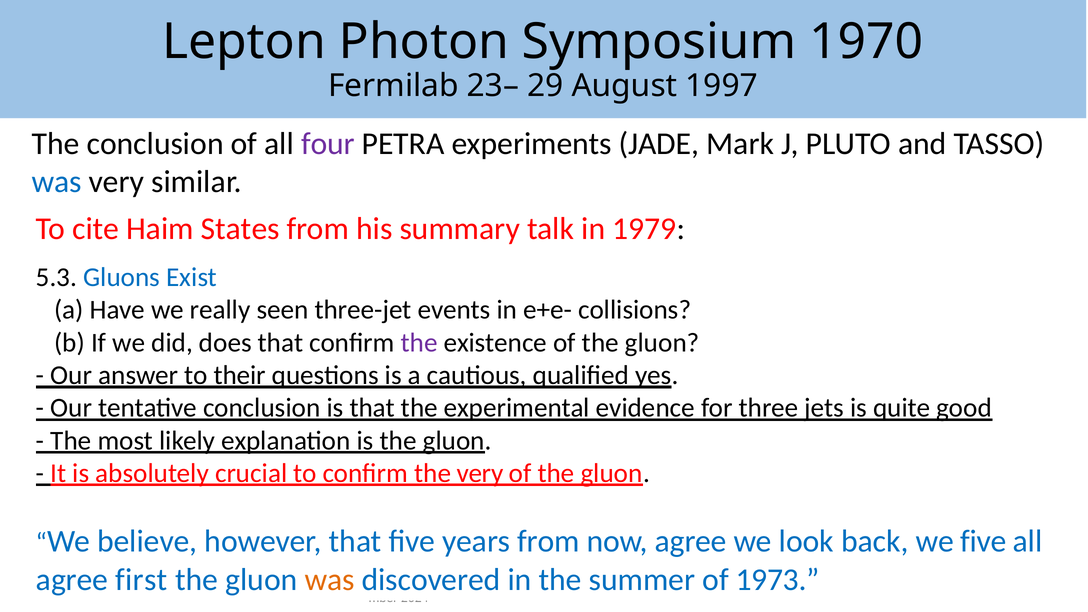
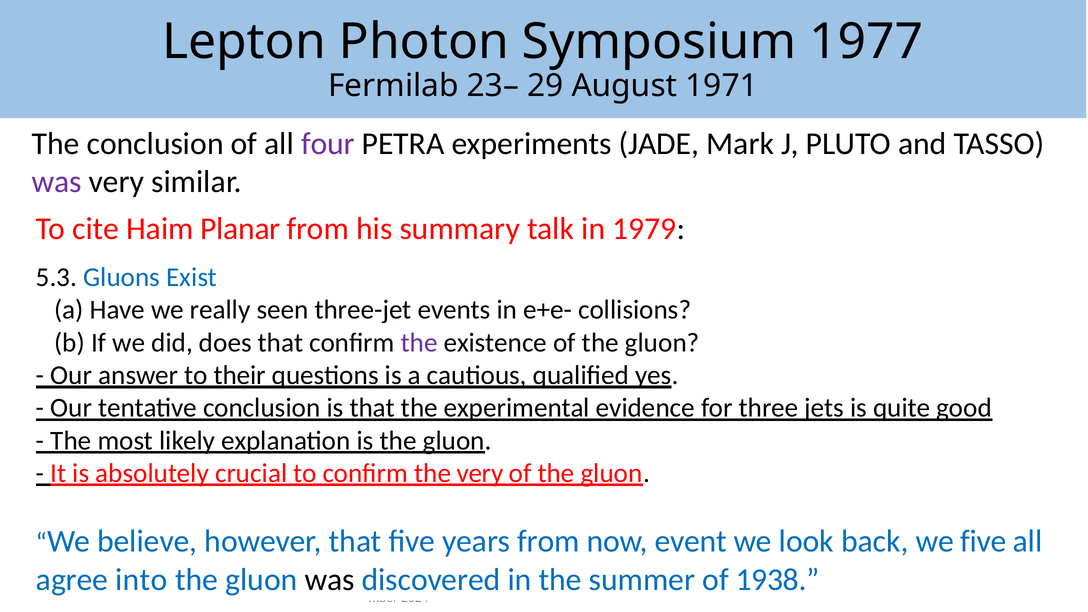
1970: 1970 -> 1977 (866, 42)
1997: 1997 -> 1971 (722, 86)
was colour: blue -> purple (57, 182)
States: States -> Planar (240, 229)
now agree: agree -> event (691, 542)
first: first -> into (141, 580)
was colour: orange -> black (330, 580)
1973: 1973 -> 1938 (778, 580)
